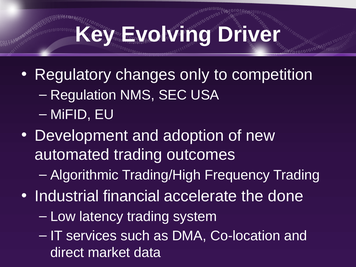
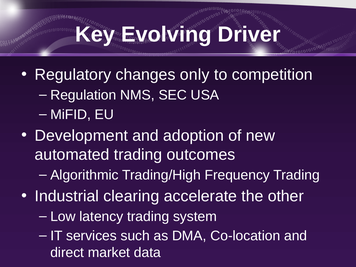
financial: financial -> clearing (131, 196)
done: done -> other (286, 196)
